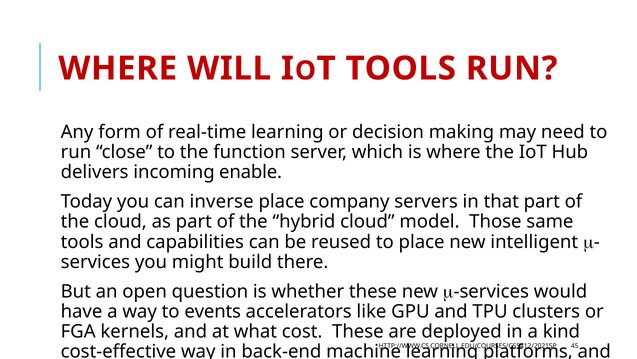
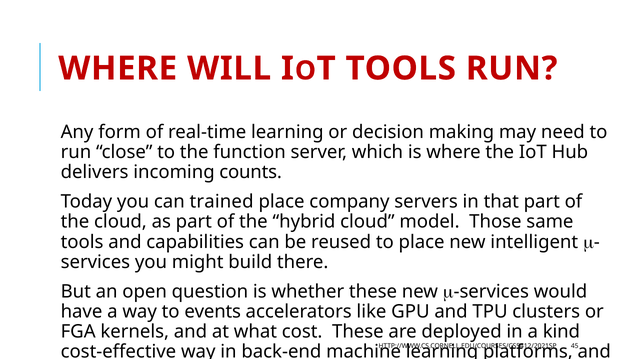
enable: enable -> counts (251, 172)
inverse: inverse -> trained (222, 201)
